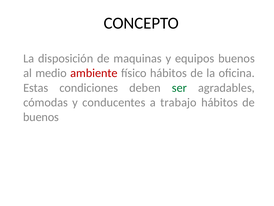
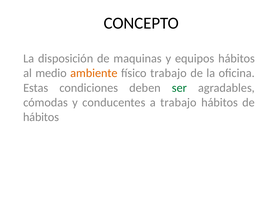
equipos buenos: buenos -> hábitos (237, 58)
ambiente colour: red -> orange (94, 73)
físico hábitos: hábitos -> trabajo (168, 73)
buenos: buenos -> hábitos (41, 117)
